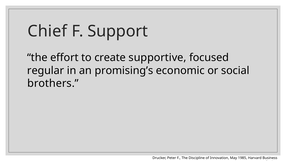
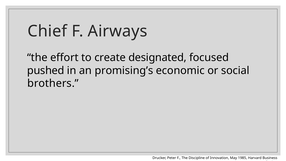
Support: Support -> Airways (118, 31)
supportive: supportive -> designated (158, 58)
regular: regular -> pushed (46, 70)
